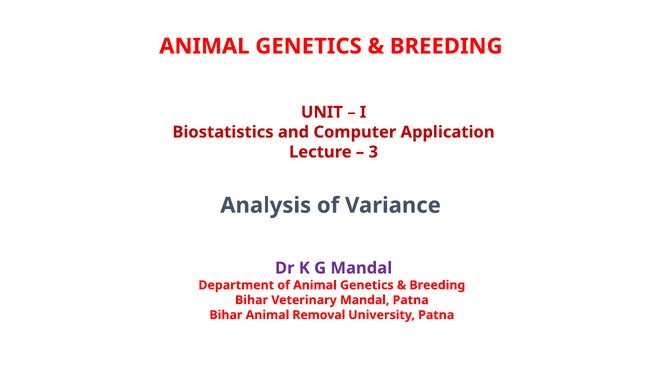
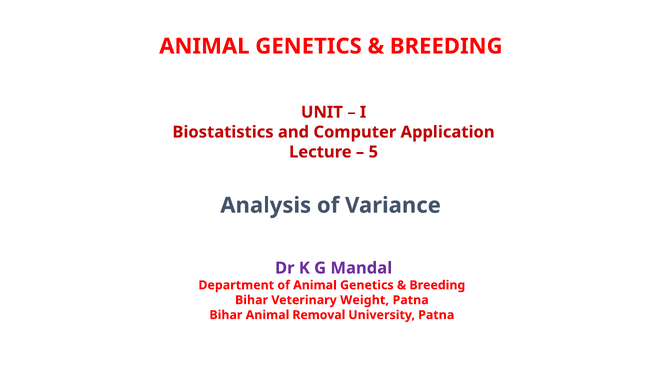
3: 3 -> 5 (373, 152)
Veterinary Mandal: Mandal -> Weight (365, 300)
